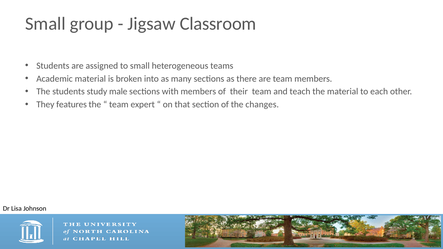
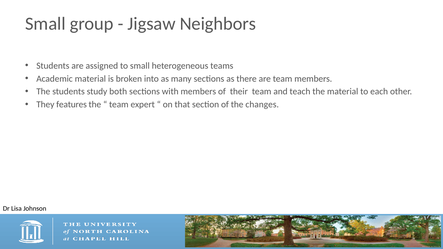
Classroom: Classroom -> Neighbors (218, 24)
male: male -> both (118, 92)
